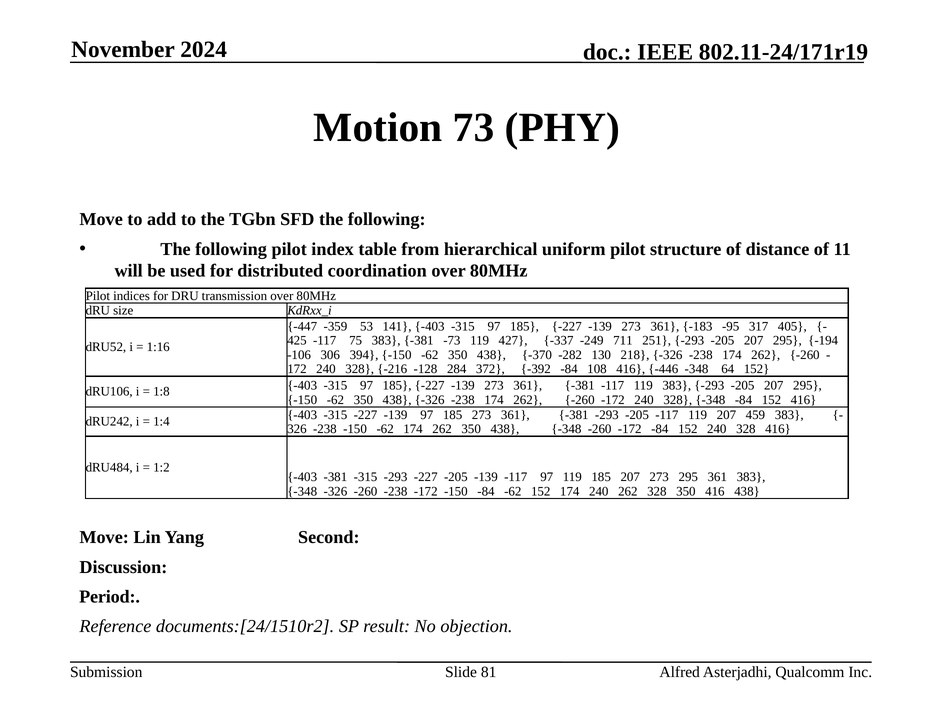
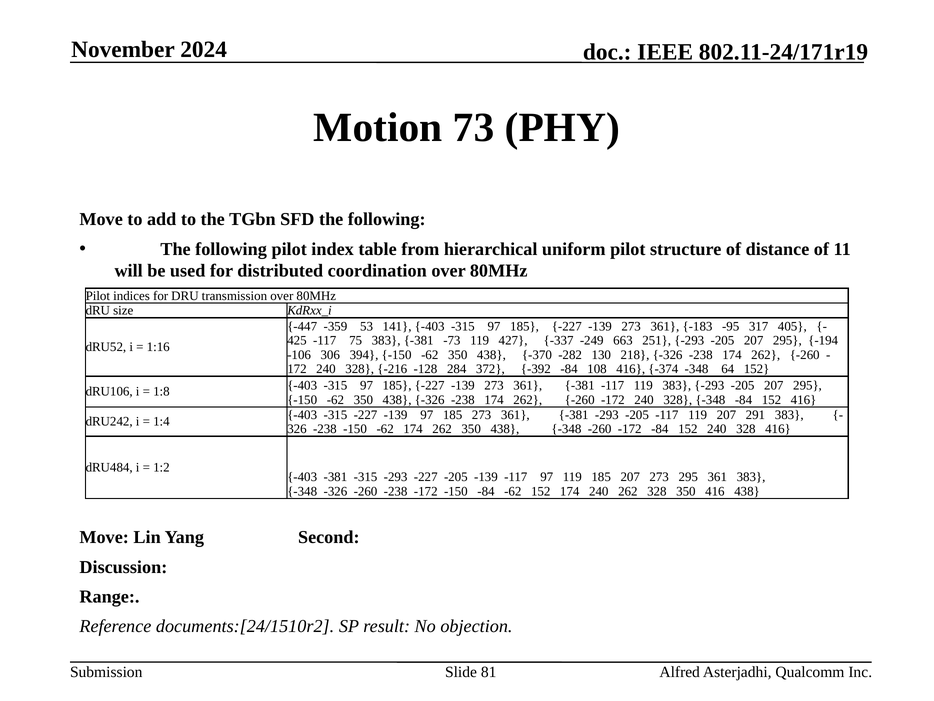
711: 711 -> 663 (623, 340)
-446: -446 -> -374 (663, 369)
459: 459 -> 291 (755, 415)
Period: Period -> Range (109, 596)
